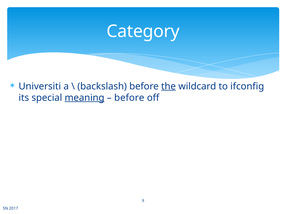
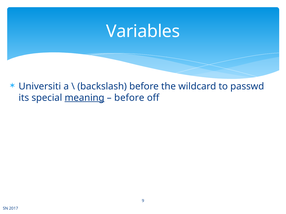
Category: Category -> Variables (143, 31)
the underline: present -> none (169, 86)
ifconfig: ifconfig -> passwd (247, 86)
